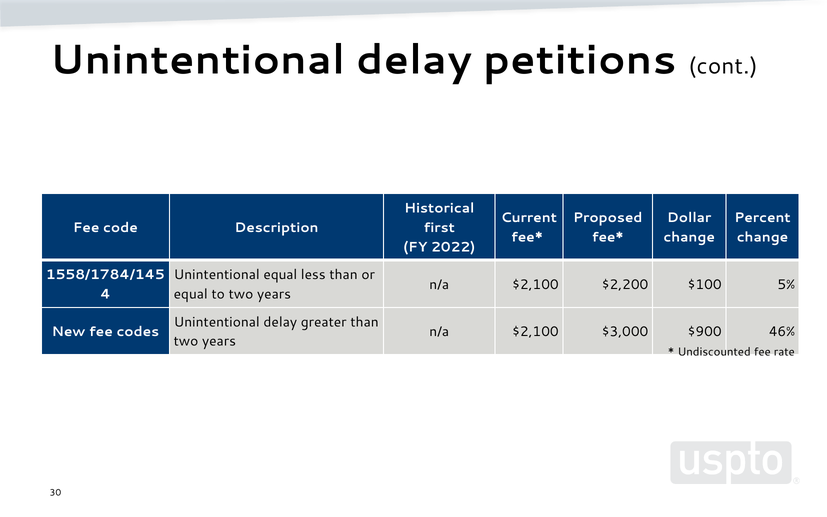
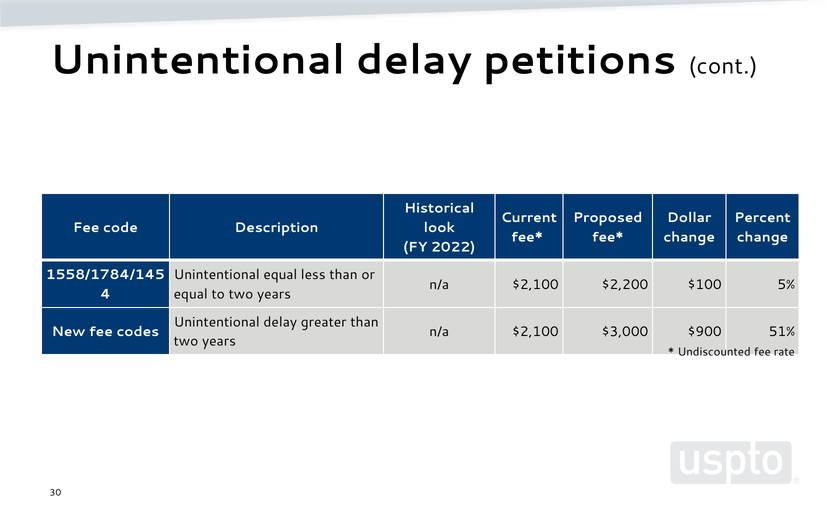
first: first -> look (439, 228)
46%: 46% -> 51% (782, 332)
